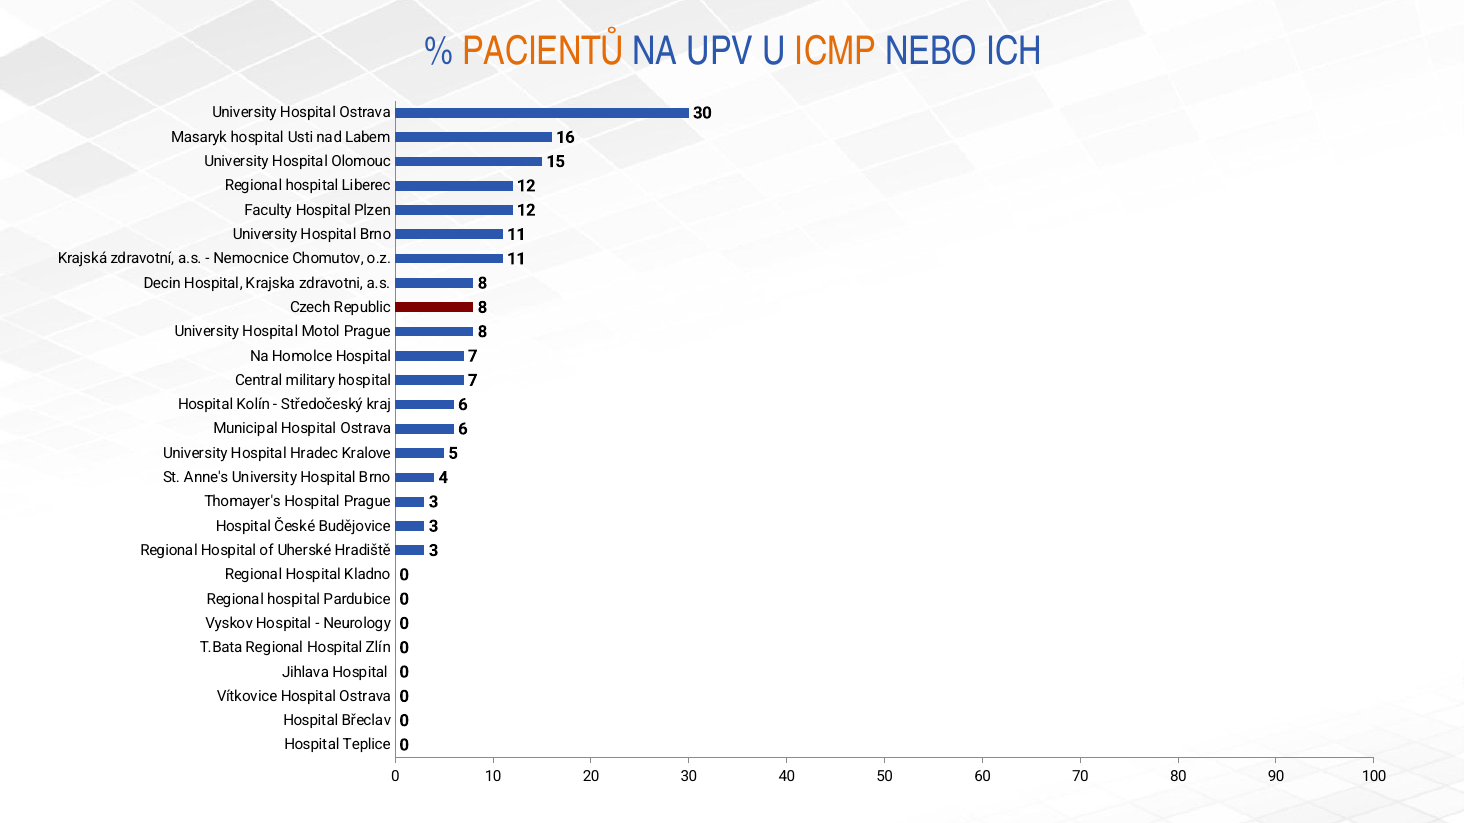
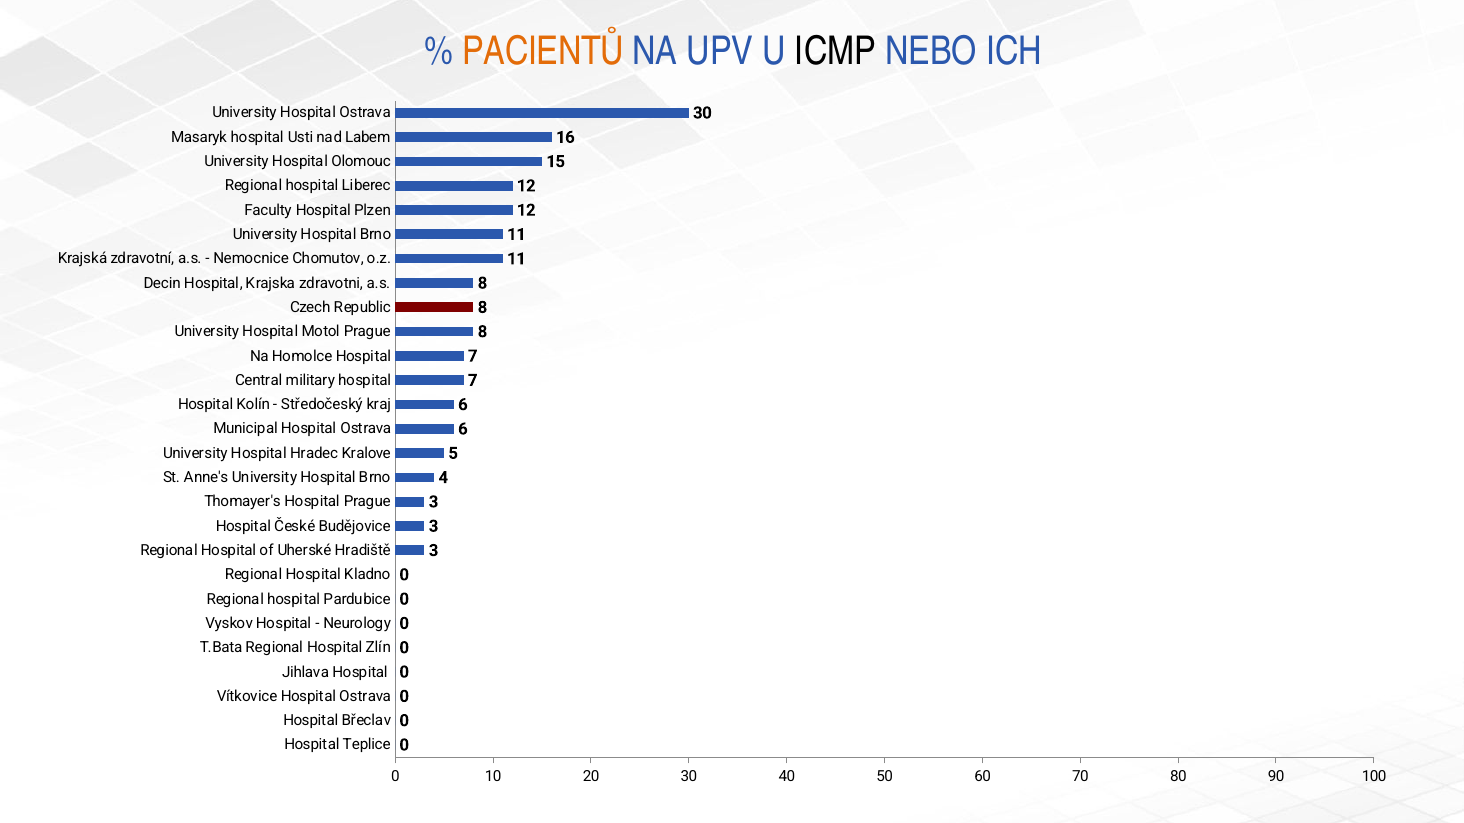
ICMP colour: orange -> black (836, 52)
